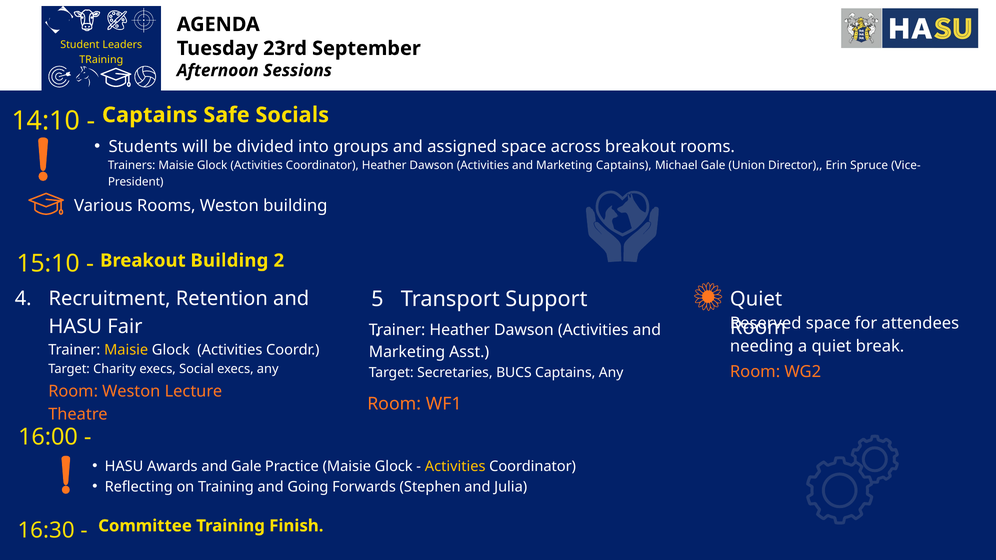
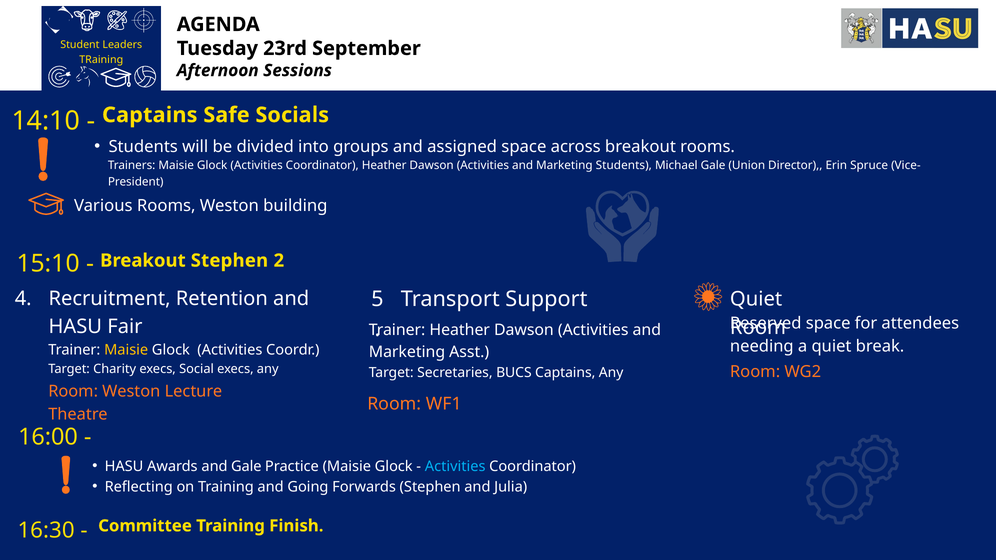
Marketing Captains: Captains -> Students (624, 166)
Breakout Building: Building -> Stephen (229, 261)
Activities colour: yellow -> light blue (455, 466)
